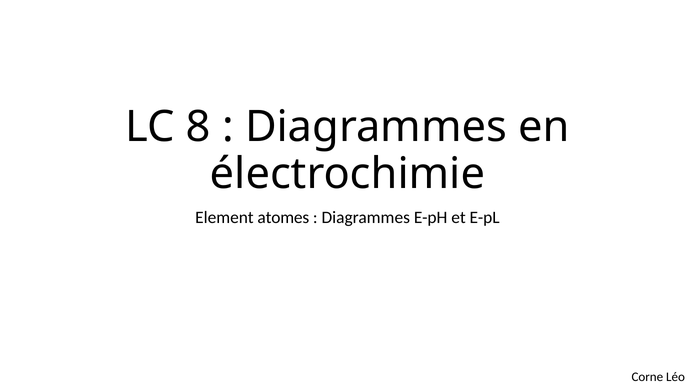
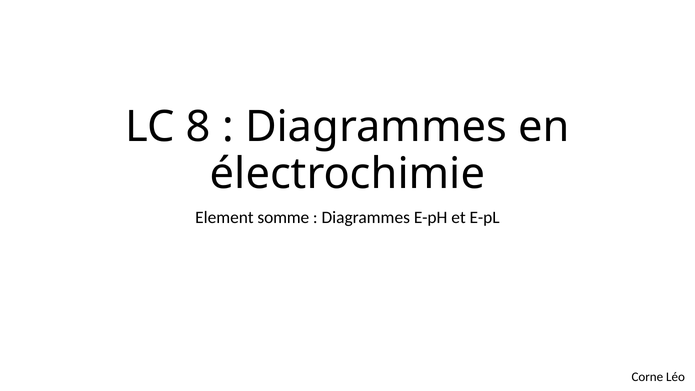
atomes: atomes -> somme (283, 217)
